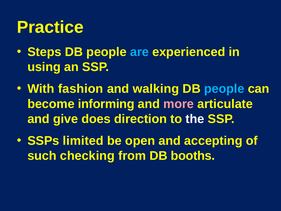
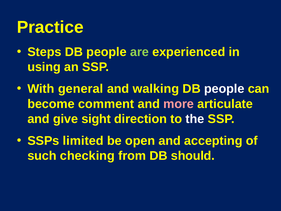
are colour: light blue -> light green (139, 52)
fashion: fashion -> general (81, 89)
people colour: light blue -> white (224, 89)
informing: informing -> comment (106, 104)
does: does -> sight (96, 119)
booths: booths -> should (193, 156)
